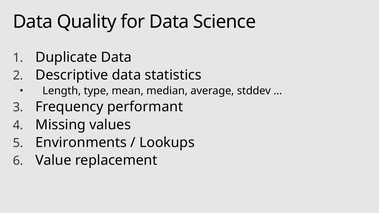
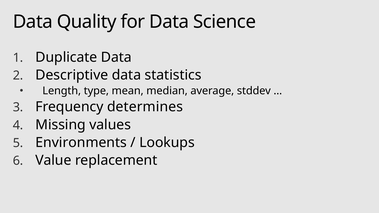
performant: performant -> determines (145, 107)
